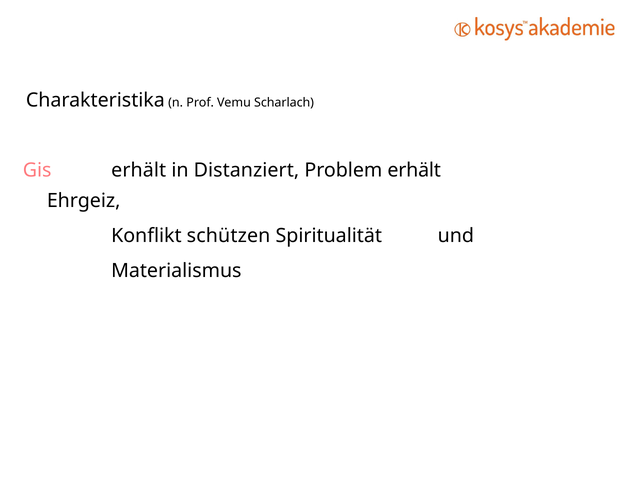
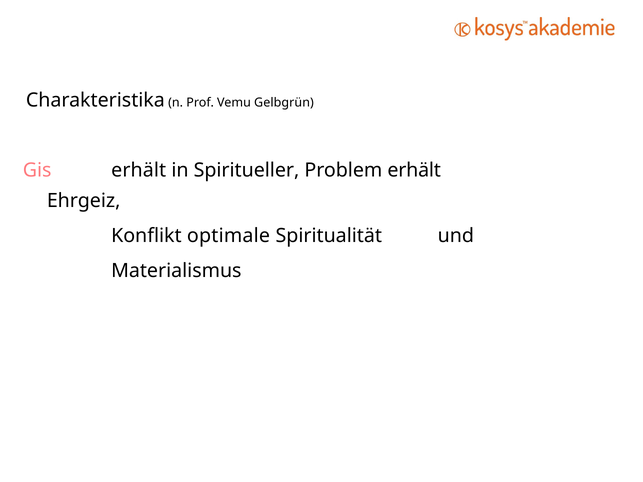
Scharlach: Scharlach -> Gelbgrün (284, 103)
Distanziert: Distanziert -> Spiritueller (246, 170)
schützen: schützen -> optimale (229, 236)
